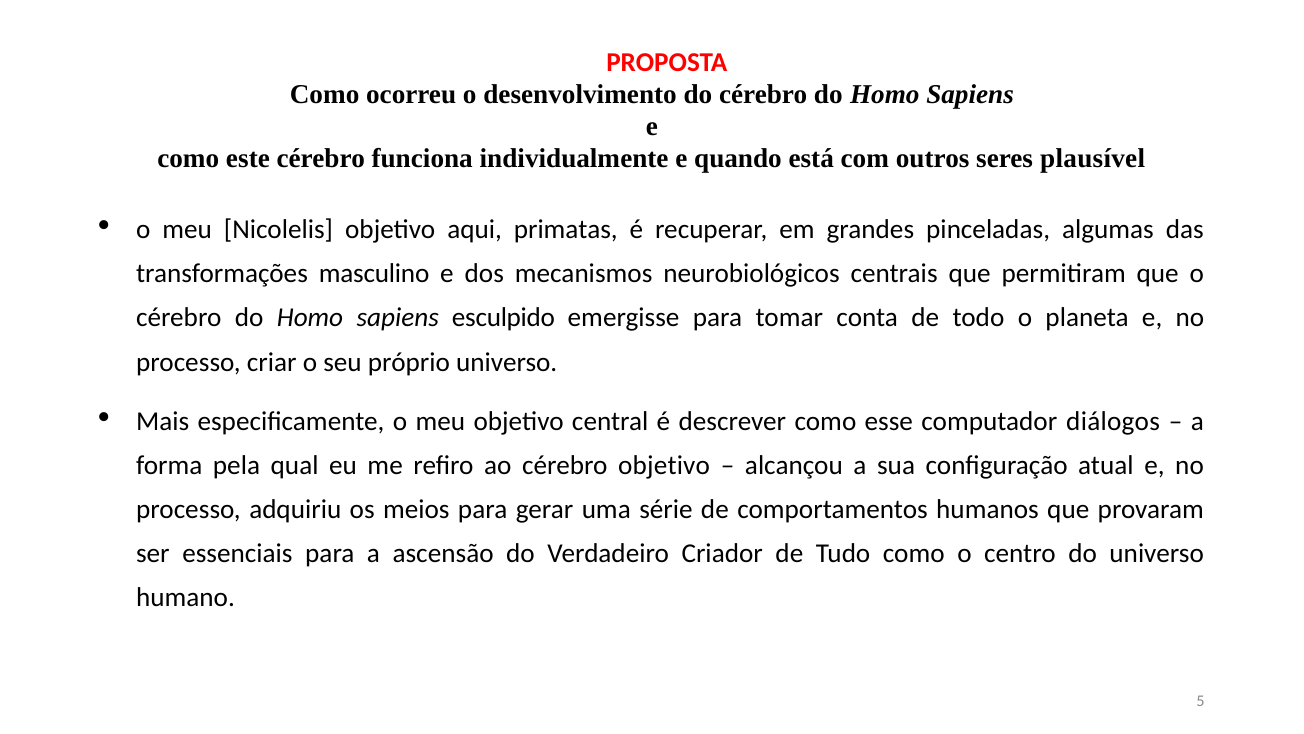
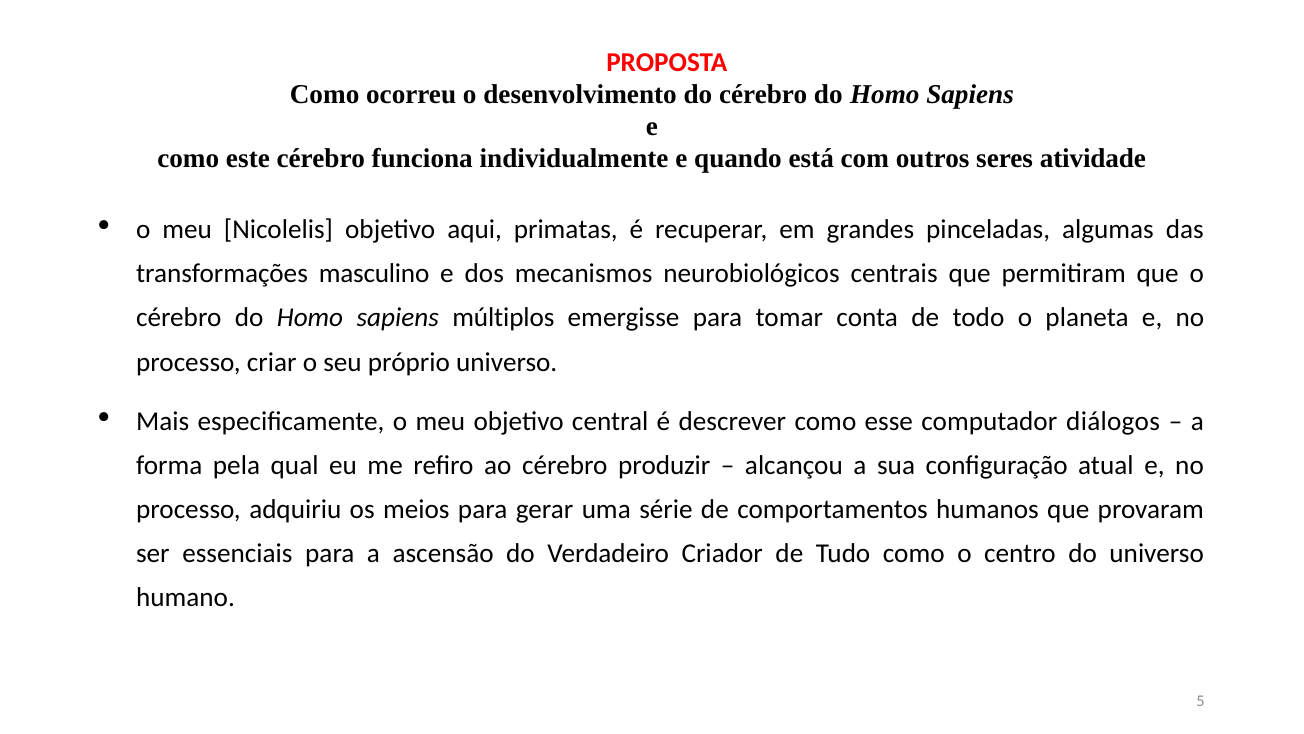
plausível: plausível -> atividade (1093, 158)
esculpido: esculpido -> múltiplos (503, 318)
cérebro objetivo: objetivo -> produzir (664, 465)
